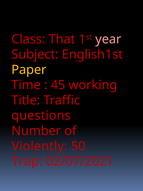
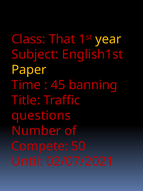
year colour: pink -> yellow (108, 39)
working: working -> banning (93, 85)
Violently: Violently -> Compete (40, 146)
Trap: Trap -> Until (27, 161)
